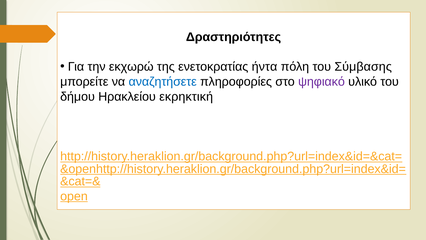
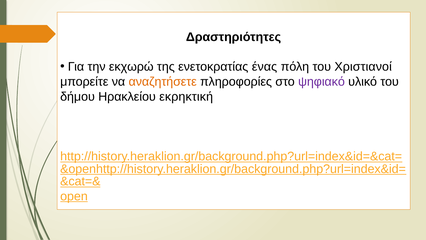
ήντα: ήντα -> ένας (264, 67)
Σύμβασης: Σύμβασης -> Χριστιανοί (363, 67)
αναζητήσετε colour: blue -> orange (163, 82)
